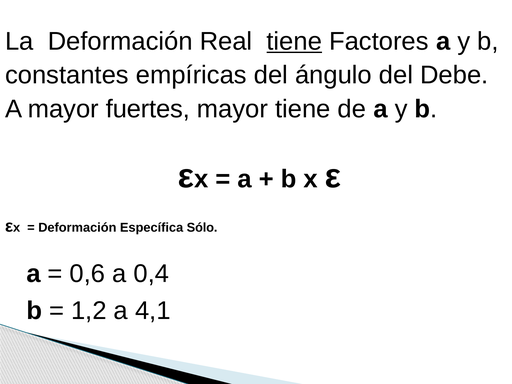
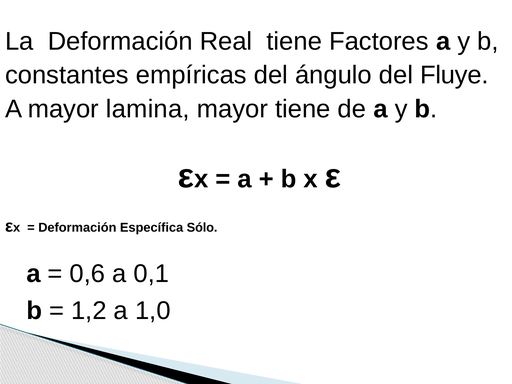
tiene underline: present -> none (294, 41)
Debe: Debe -> Fluye (454, 75)
fuertes: fuertes -> lamina (148, 109)
0,4: 0,4 -> 0,1 (151, 274)
4,1: 4,1 -> 1,0 (153, 311)
